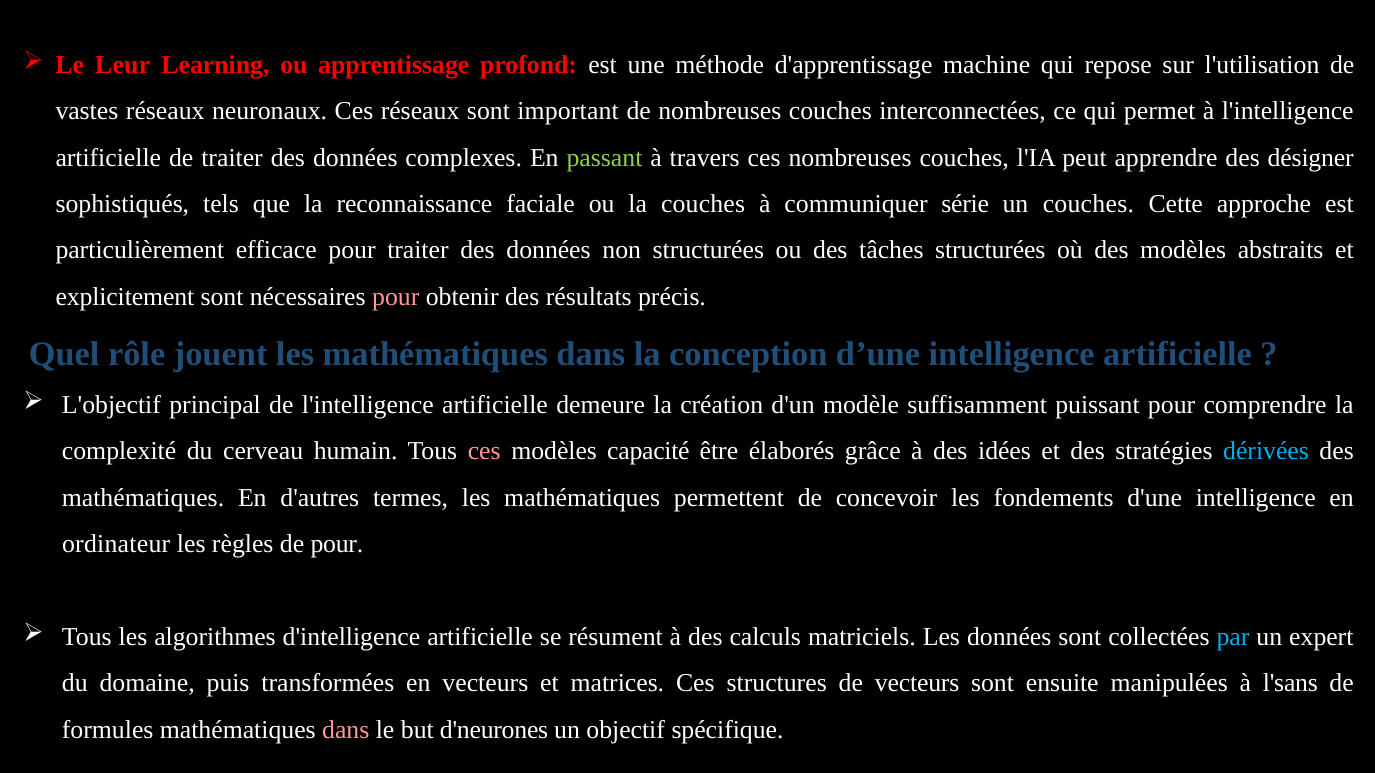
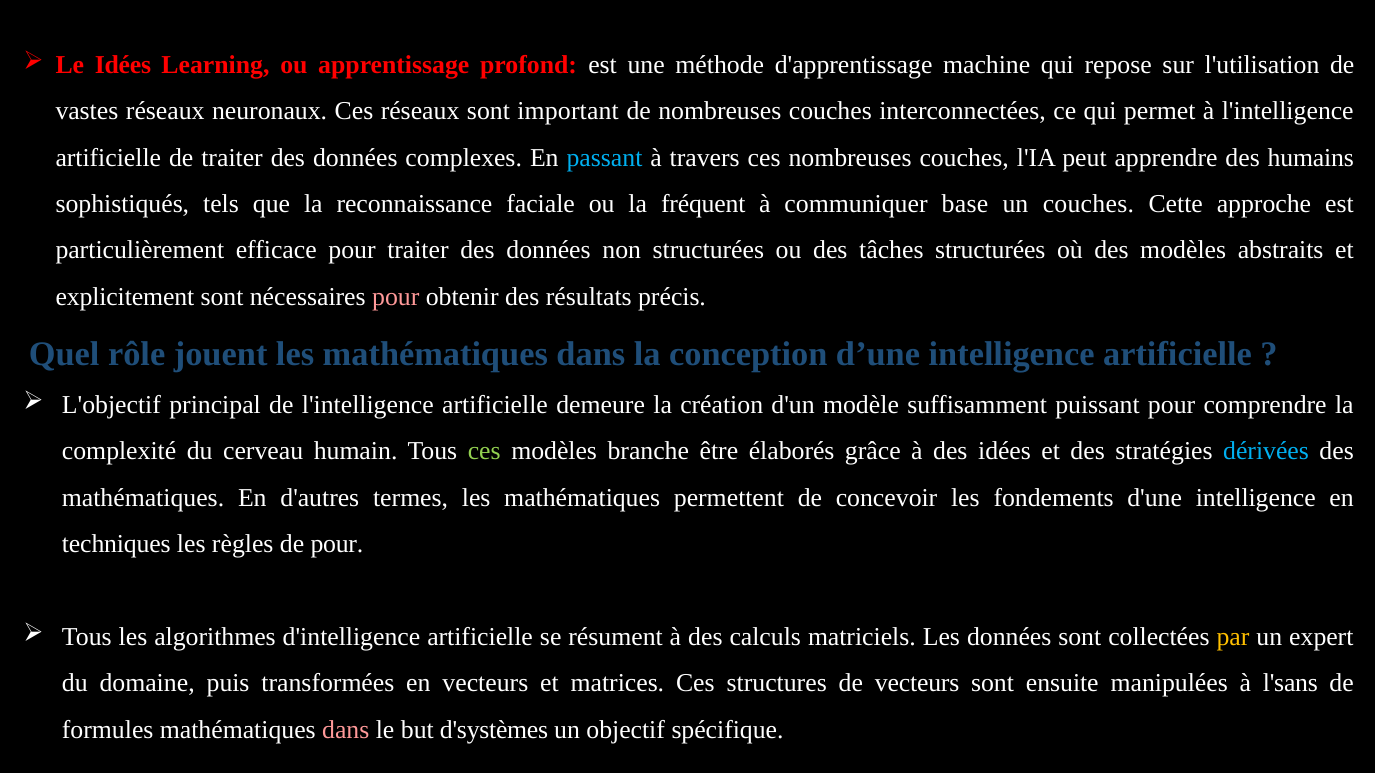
Le Leur: Leur -> Idées (123, 65)
passant colour: light green -> light blue (604, 158)
désigner: désigner -> humains (1311, 158)
la couches: couches -> fréquent (703, 204)
série: série -> base (965, 204)
ces colour: pink -> light green (484, 452)
capacité: capacité -> branche (648, 452)
ordinateur: ordinateur -> techniques (116, 545)
par colour: light blue -> yellow (1233, 637)
d'neurones: d'neurones -> d'systèmes (494, 730)
